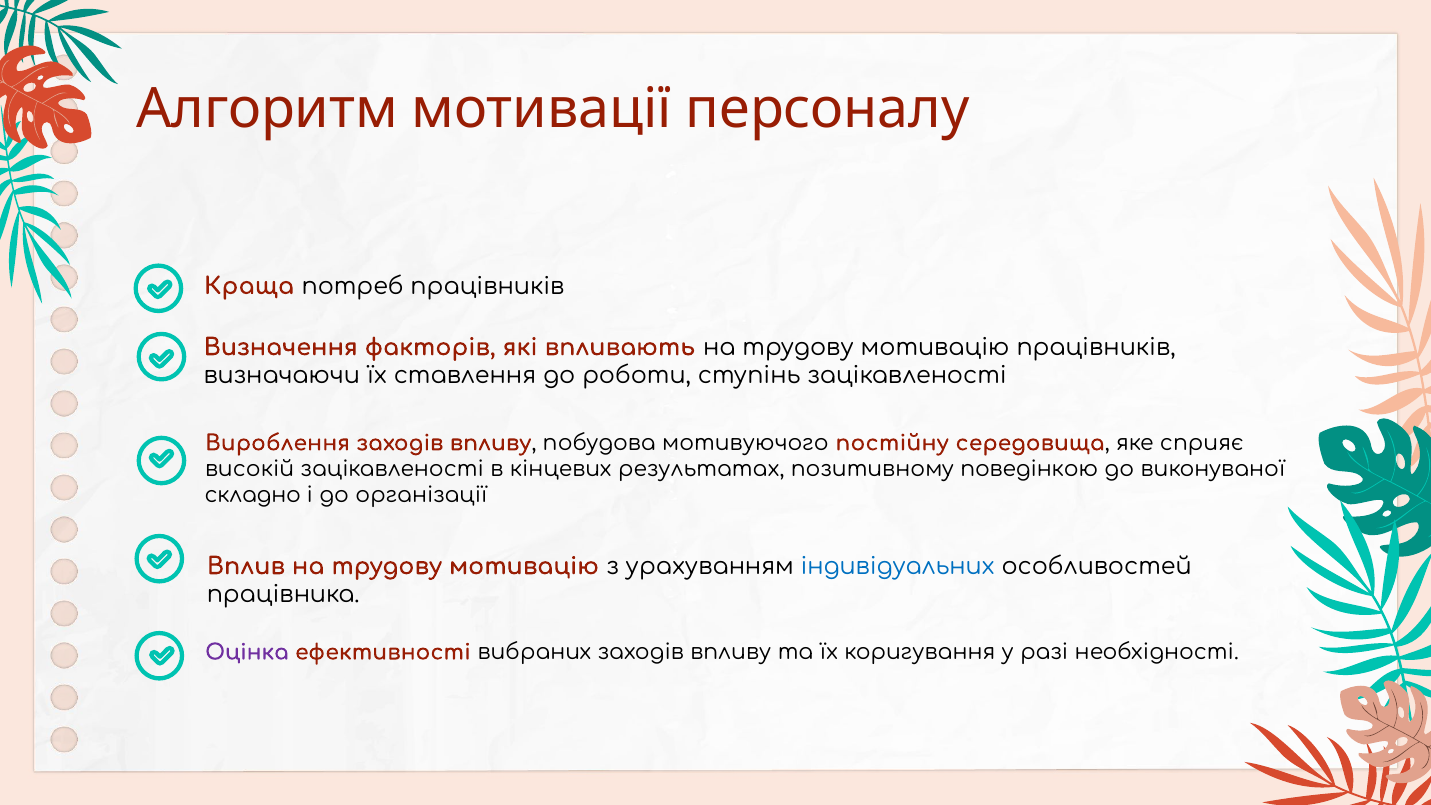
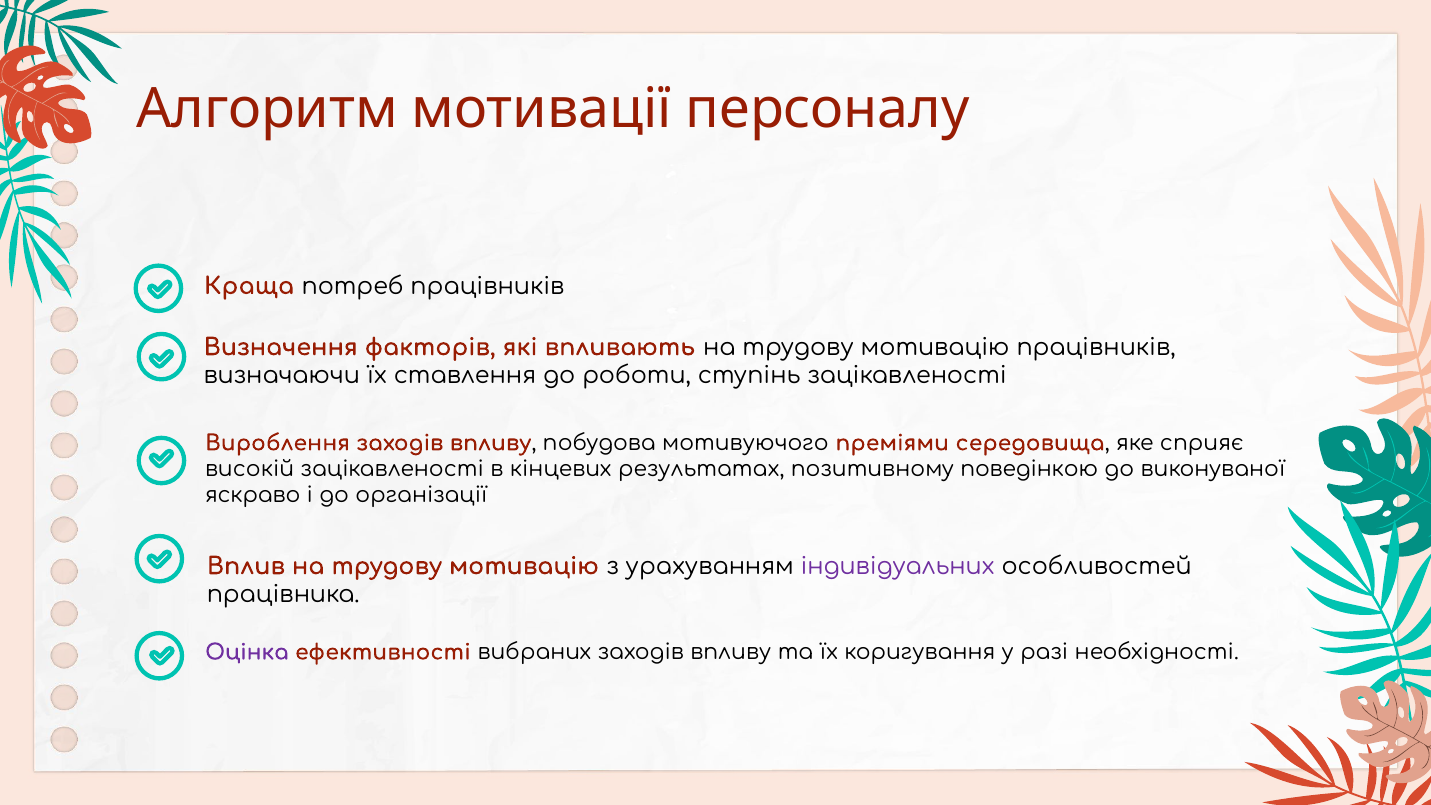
постійну: постійну -> преміями (892, 443)
складно: складно -> яскраво (253, 496)
індивідуальних colour: blue -> purple (898, 566)
